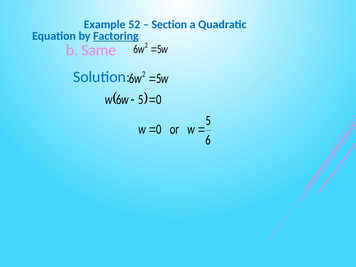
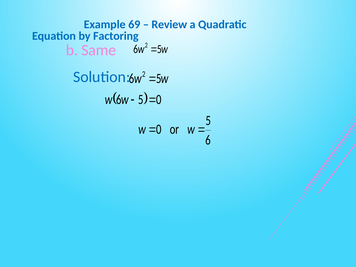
52: 52 -> 69 (134, 25)
Section: Section -> Review (169, 25)
Factoring underline: present -> none (116, 36)
